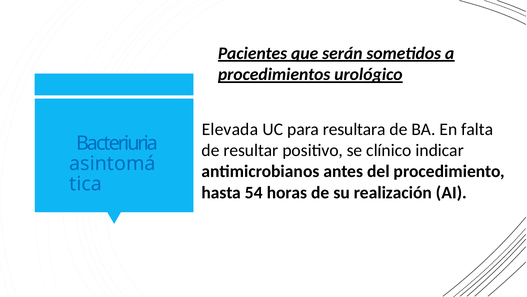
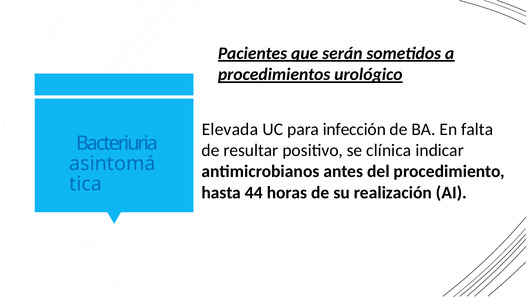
resultara: resultara -> infección (354, 129)
clínico: clínico -> clínica (389, 150)
54: 54 -> 44 (254, 192)
